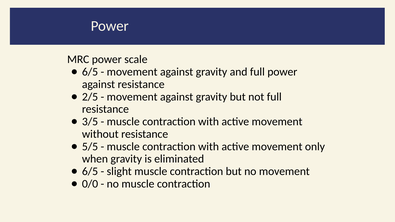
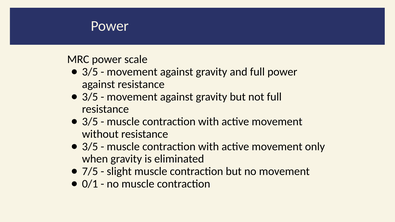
6/5: 6/5 -> 3/5 (90, 72)
2/5: 2/5 -> 3/5 (90, 97)
5/5: 5/5 -> 3/5 (90, 147)
6/5: 6/5 -> 7/5 (90, 171)
0/0: 0/0 -> 0/1 (90, 184)
